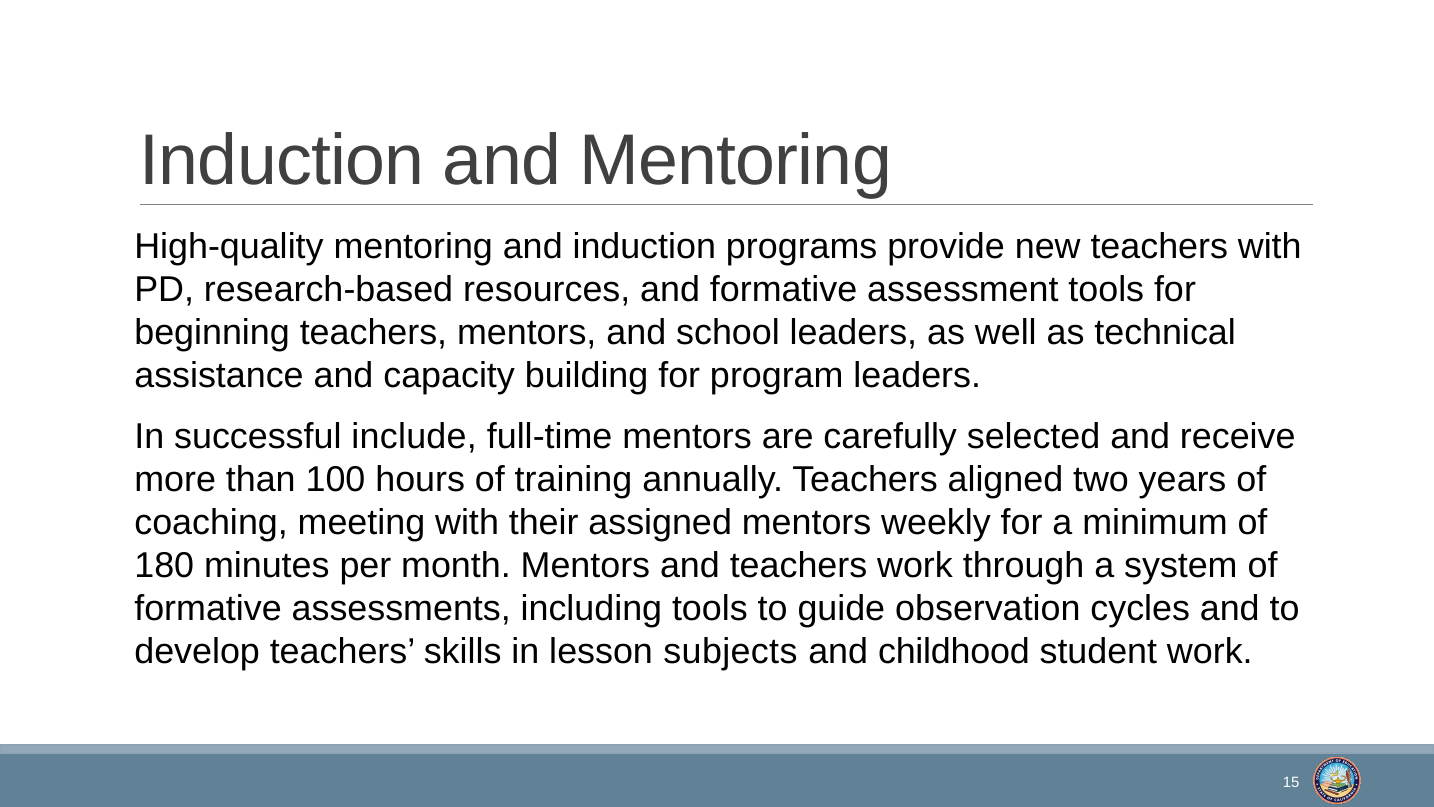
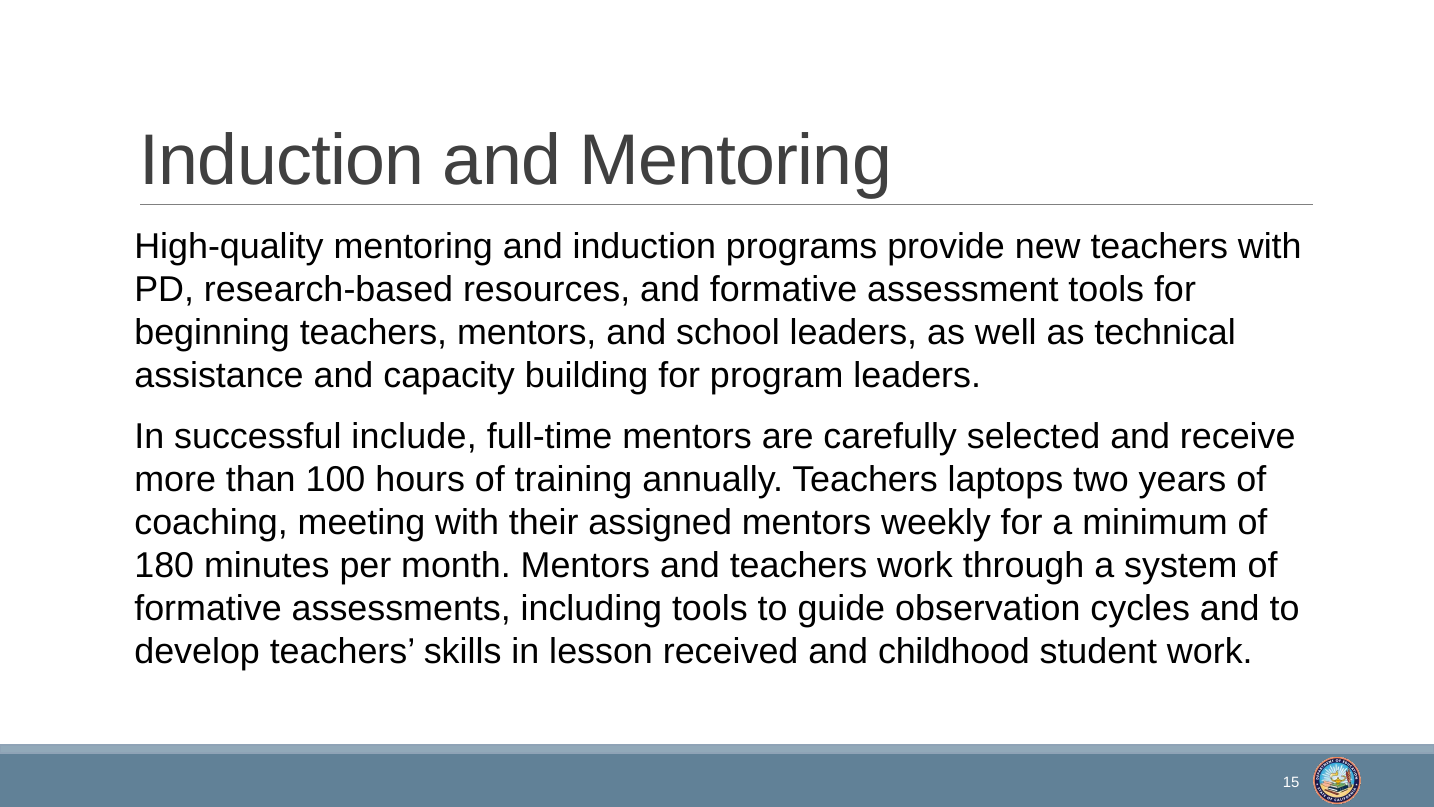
aligned: aligned -> laptops (1005, 480)
subjects: subjects -> received (731, 652)
